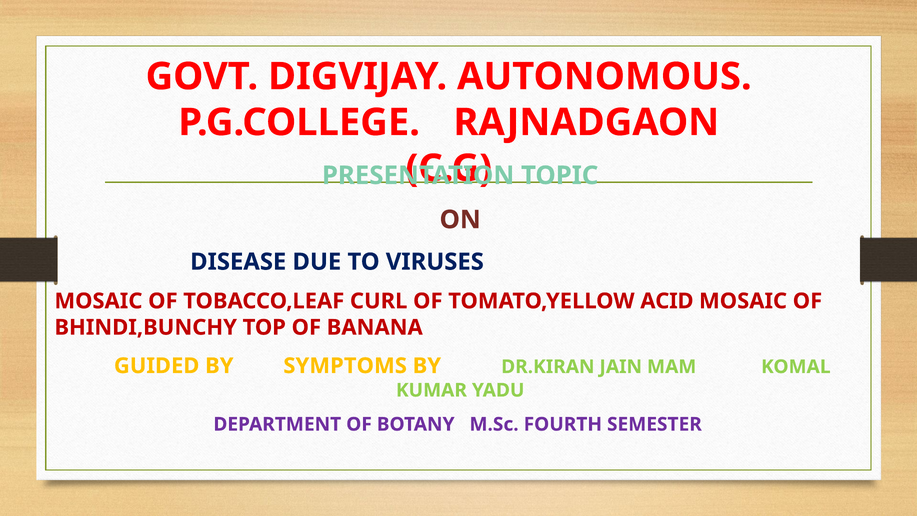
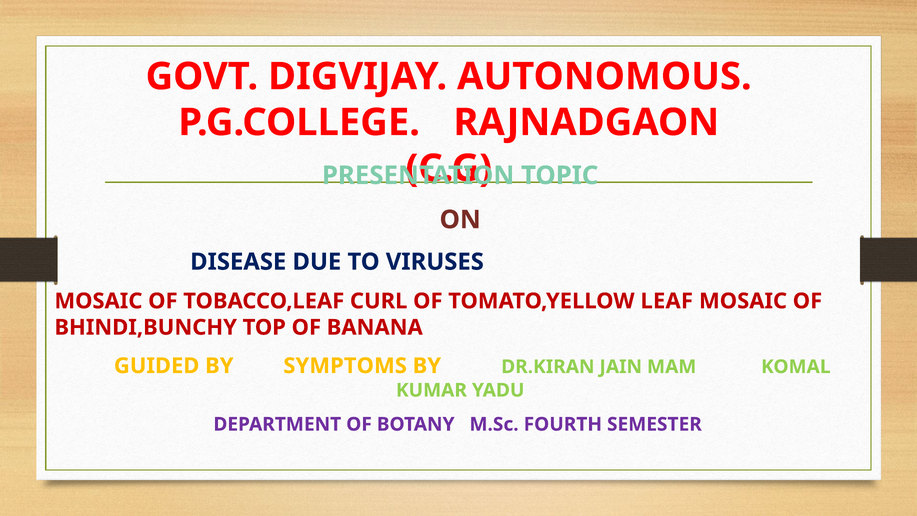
ACID: ACID -> LEAF (667, 301)
